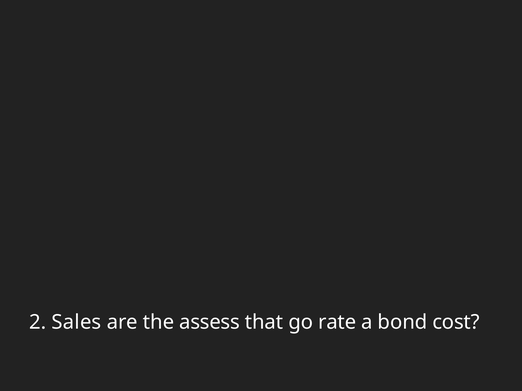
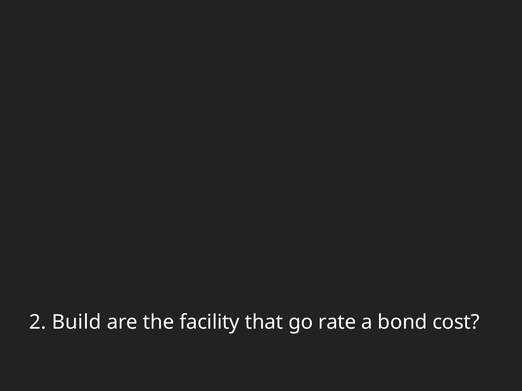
Sales: Sales -> Build (77, 322)
assess: assess -> facility (210, 322)
